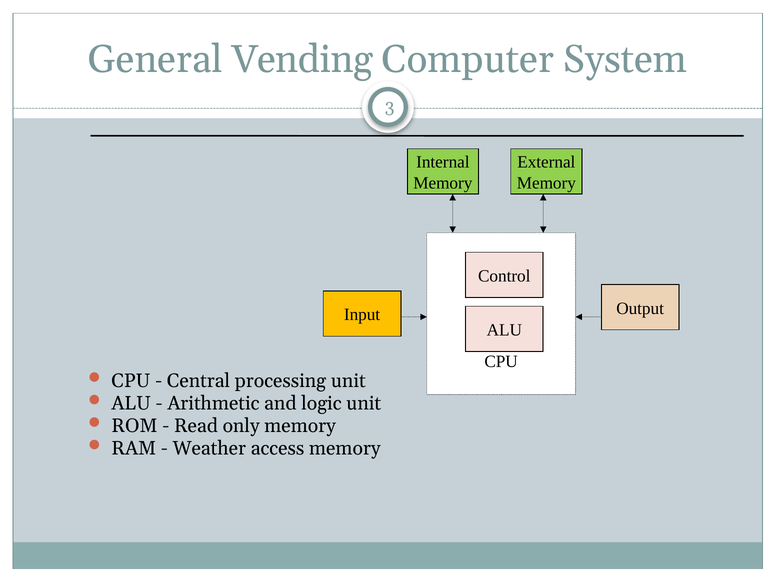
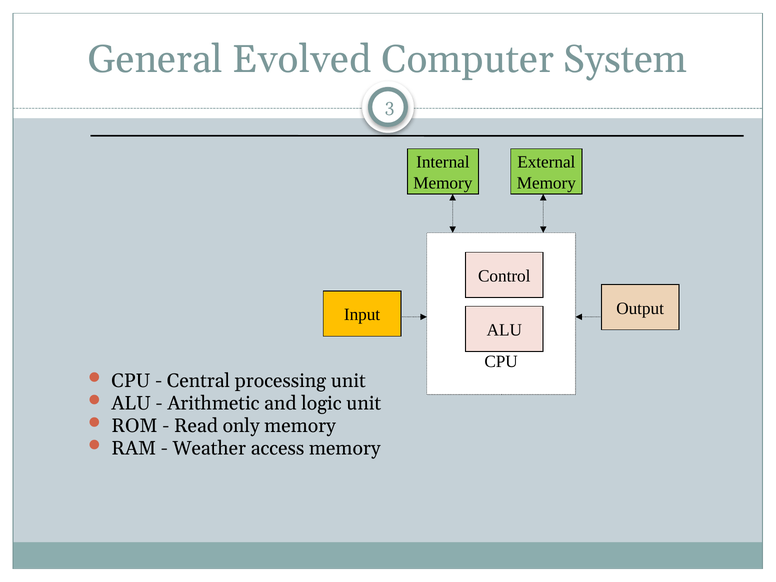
Vending: Vending -> Evolved (302, 59)
